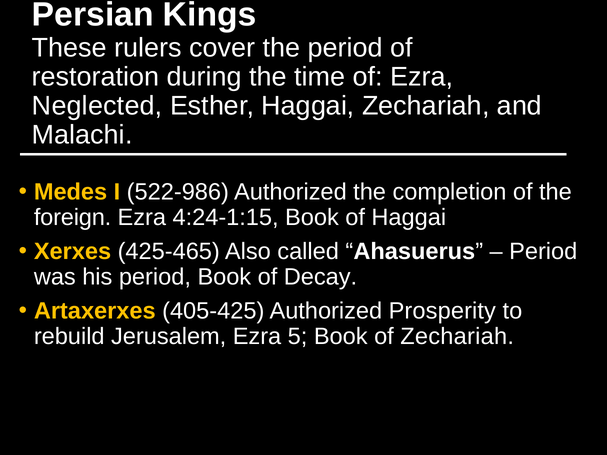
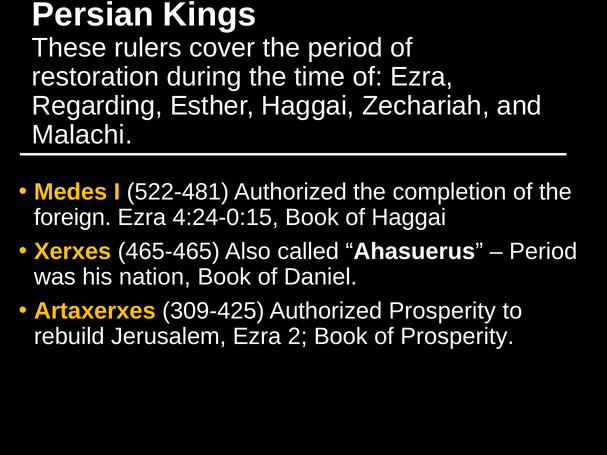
Neglected: Neglected -> Regarding (97, 106)
522-986: 522-986 -> 522-481 (178, 192)
4:24-1:15: 4:24-1:15 -> 4:24-0:15 (226, 218)
425-465: 425-465 -> 465-465 (169, 251)
his period: period -> nation (155, 277)
Decay: Decay -> Daniel (320, 277)
405-425: 405-425 -> 309-425 (213, 311)
5: 5 -> 2 (298, 336)
of Zechariah: Zechariah -> Prosperity (457, 336)
